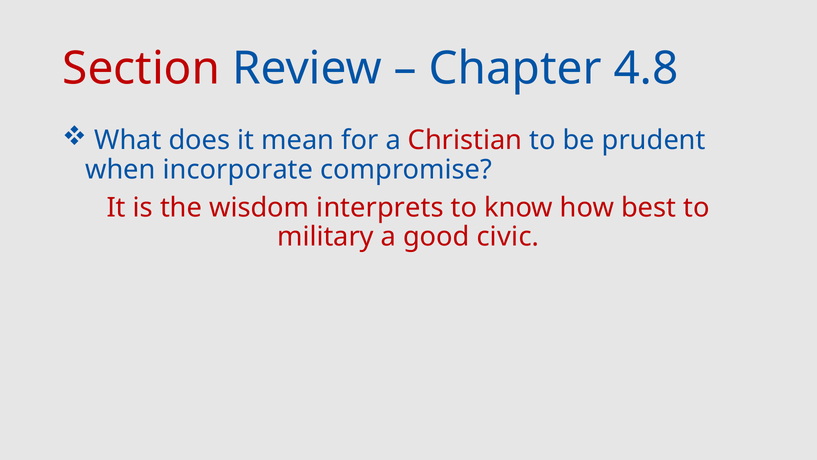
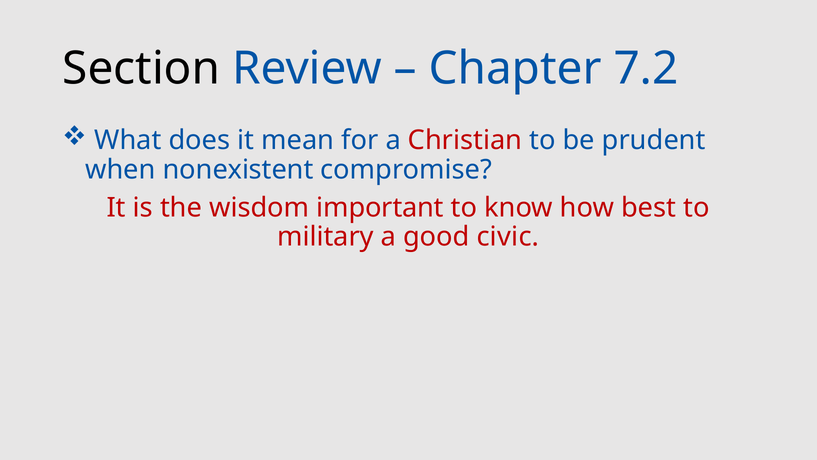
Section colour: red -> black (141, 69)
4.8: 4.8 -> 7.2 (646, 69)
incorporate: incorporate -> nonexistent (238, 169)
interprets: interprets -> important (380, 207)
